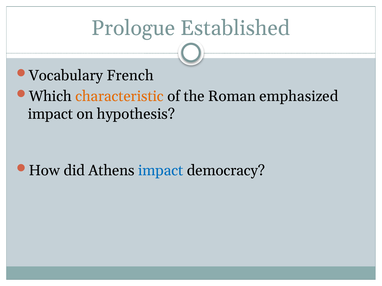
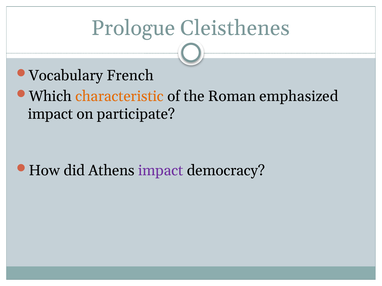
Established: Established -> Cleisthenes (235, 28)
hypothesis: hypothesis -> participate (136, 114)
impact colour: blue -> purple (161, 171)
